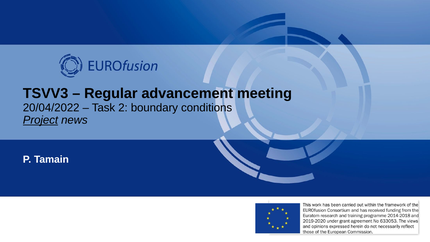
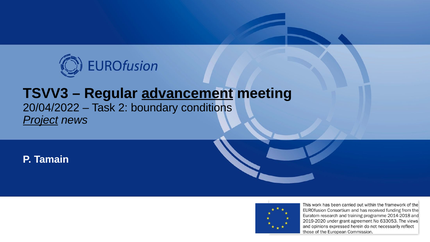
advancement underline: none -> present (187, 93)
